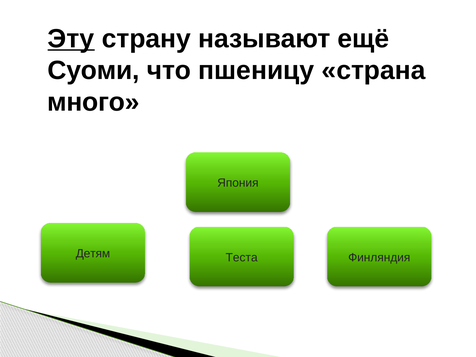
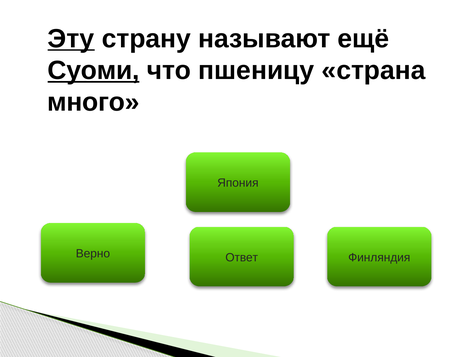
Суоми underline: none -> present (94, 70)
Детям: Детям -> Верно (93, 254)
Теста: Теста -> Ответ (242, 257)
